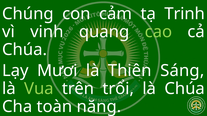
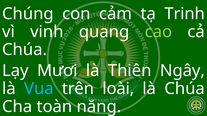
Sáng: Sáng -> Ngây (182, 71)
Vua colour: light green -> light blue (39, 89)
trổi: trổi -> loài (118, 89)
